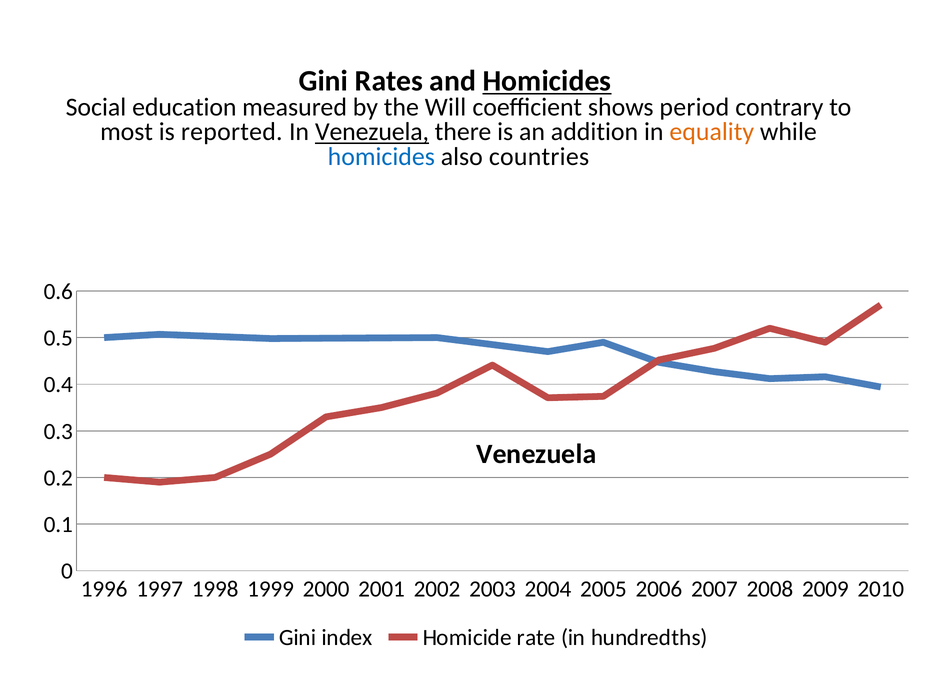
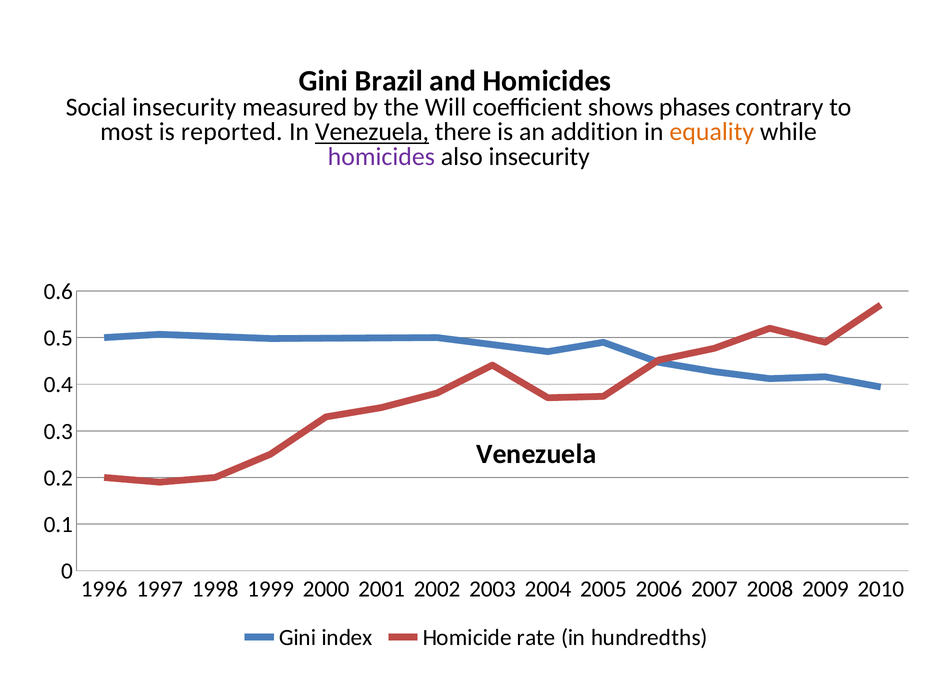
Rates: Rates -> Brazil (389, 81)
Homicides underline: present -> none (547, 81)
Social education: education -> insecurity (184, 107)
period: period -> phases (695, 107)
homicides colour: blue -> purple (381, 157)
also countries: countries -> insecurity (539, 157)
